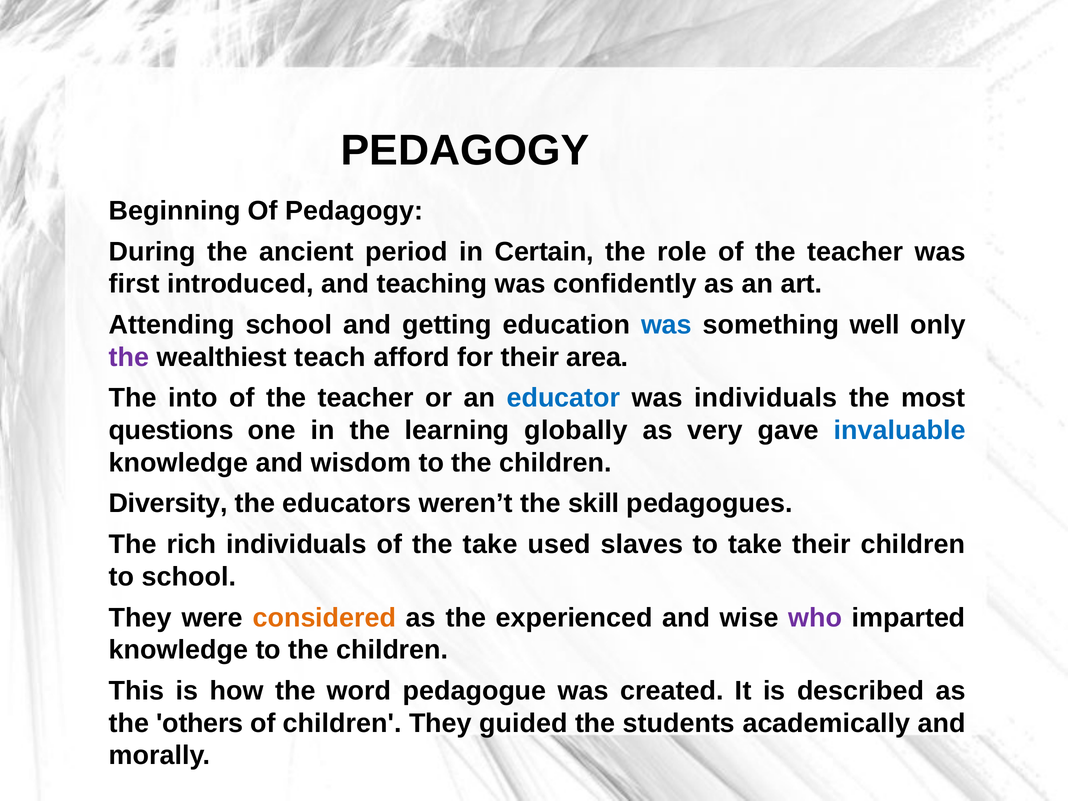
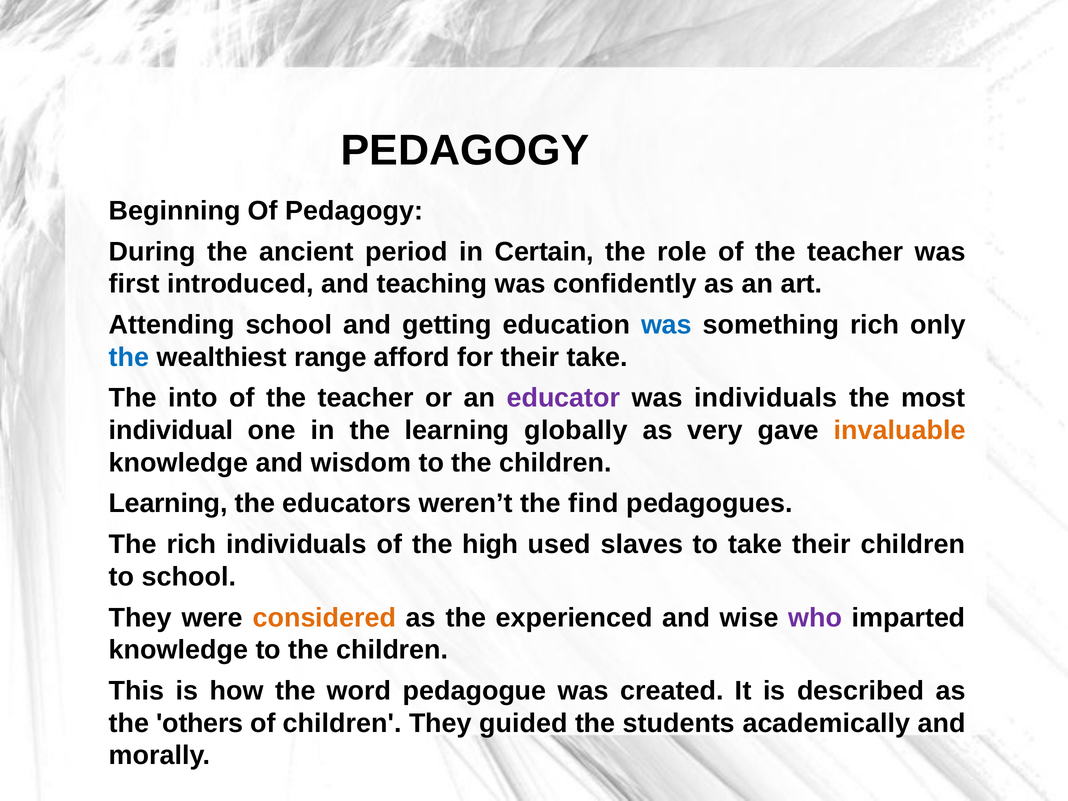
something well: well -> rich (875, 325)
the colour: purple -> blue (129, 357)
teach: teach -> range (330, 357)
their area: area -> take (597, 357)
educator colour: blue -> purple (563, 398)
questions: questions -> individual (171, 430)
invaluable colour: blue -> orange (900, 430)
Diversity: Diversity -> Learning (168, 504)
skill: skill -> find (593, 504)
the take: take -> high (490, 545)
